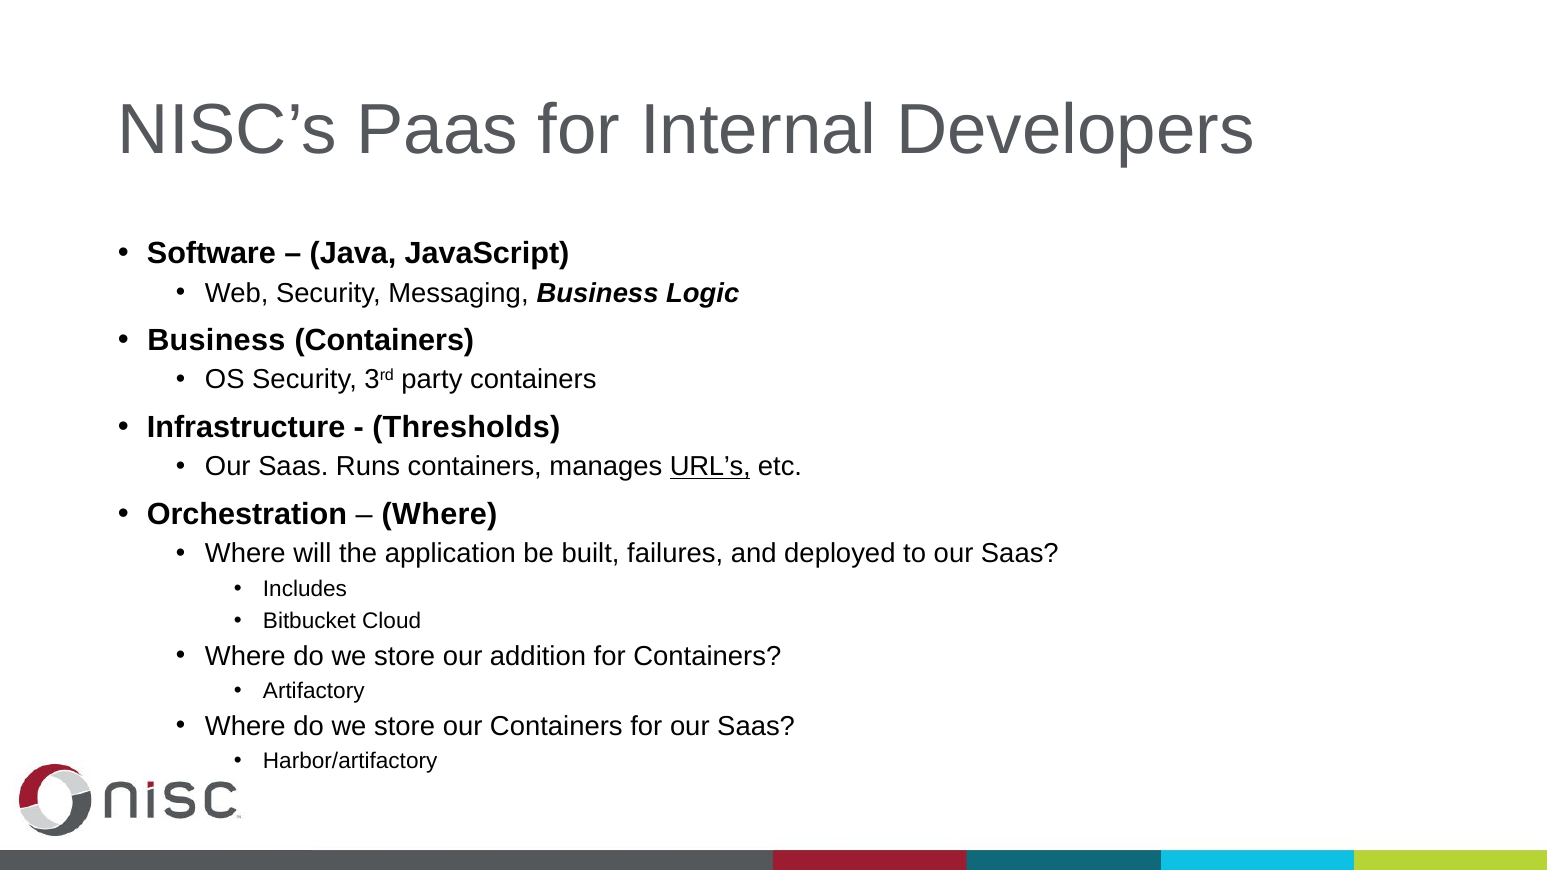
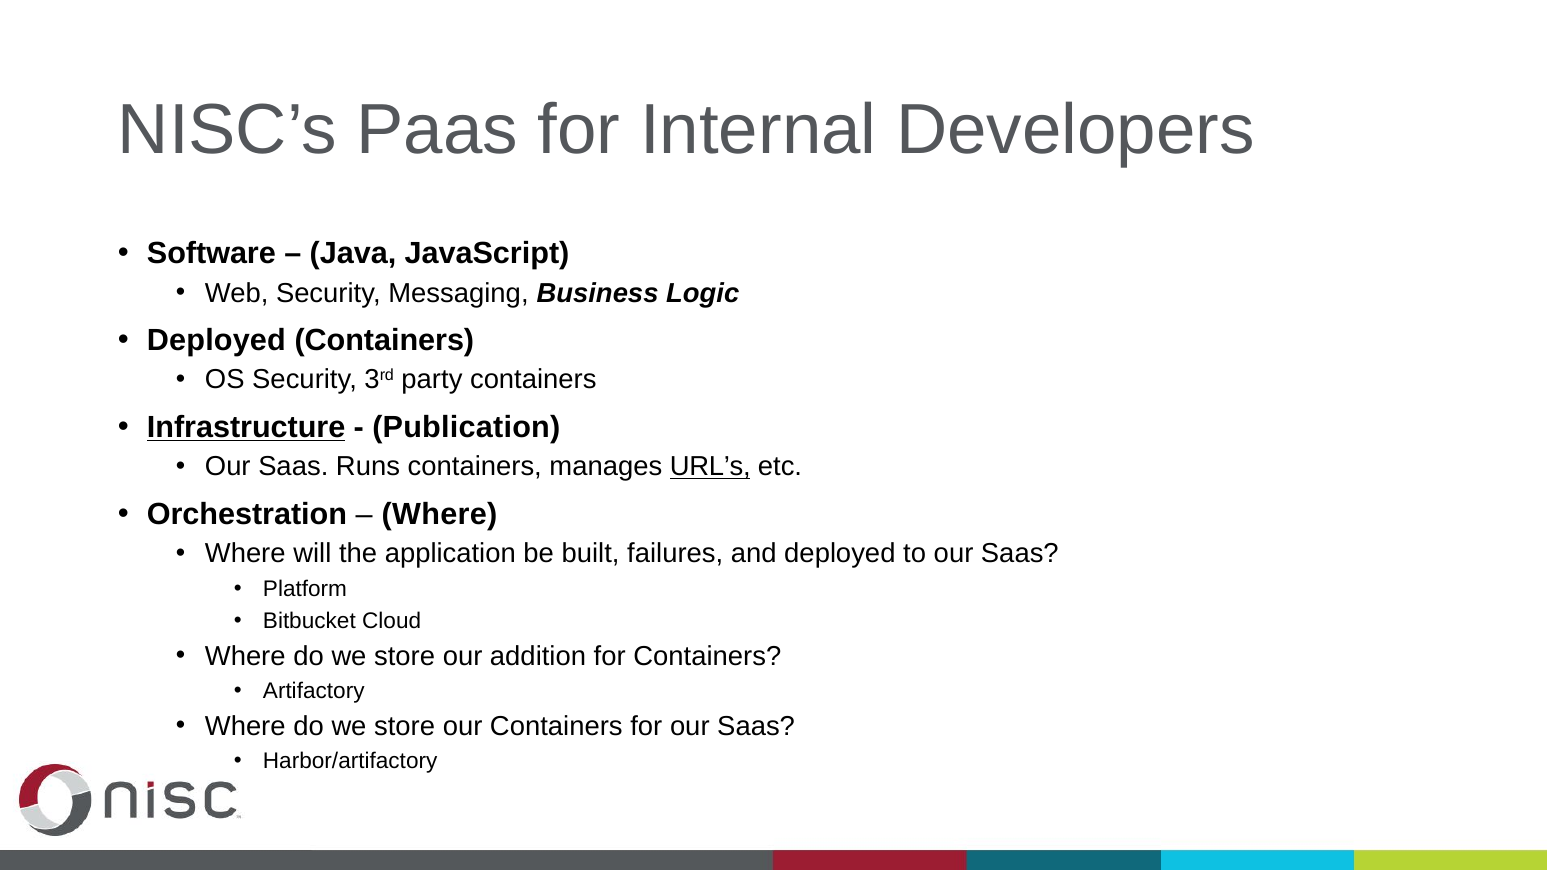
Business: Business -> Deployed (216, 341)
Infrastructure underline: none -> present (246, 427)
Thresholds: Thresholds -> Publication (466, 427)
Includes: Includes -> Platform (305, 589)
